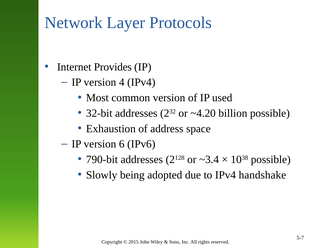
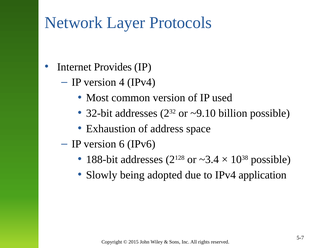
~4.20: ~4.20 -> ~9.10 (203, 113)
790-bit: 790-bit -> 188-bit (102, 160)
handshake: handshake -> application (263, 175)
